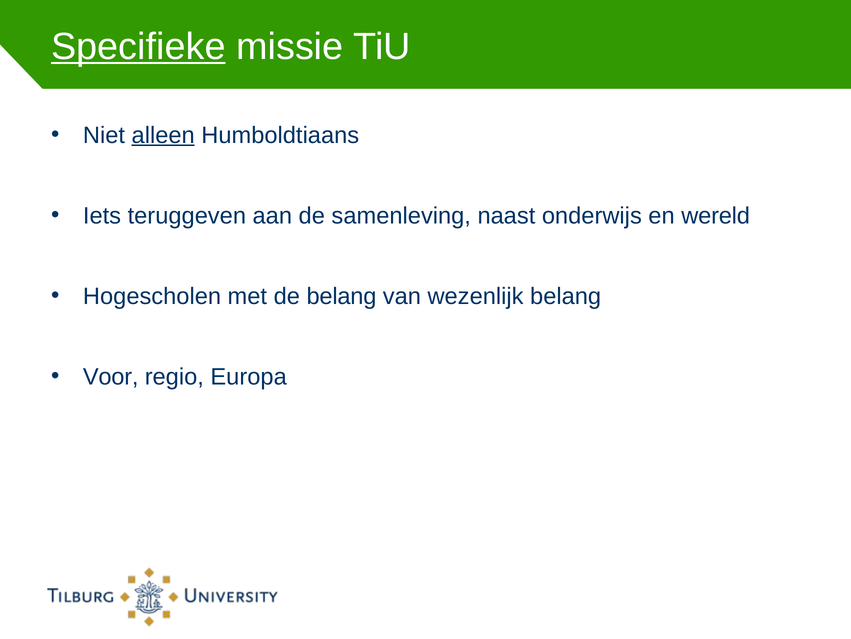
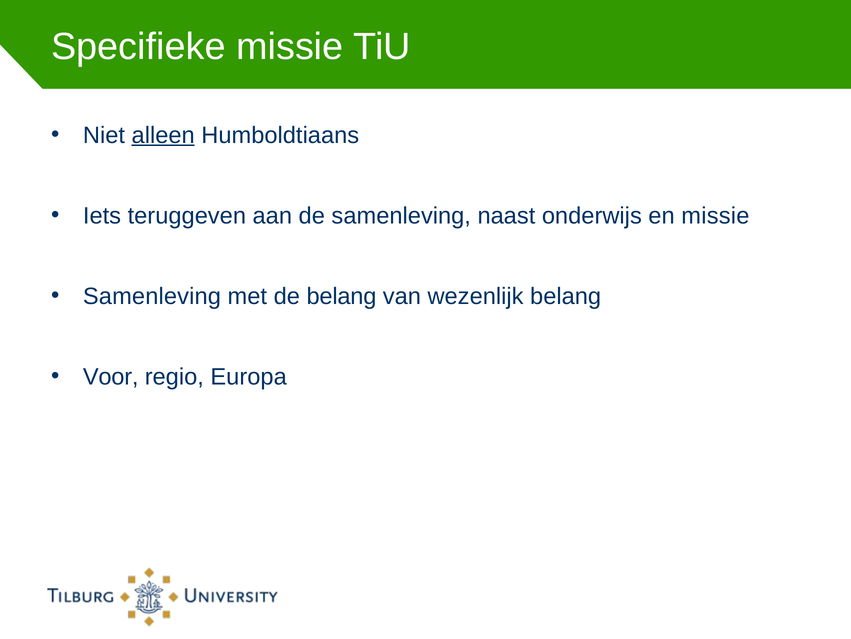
Specifieke underline: present -> none (138, 47)
en wereld: wereld -> missie (715, 215)
Hogescholen: Hogescholen -> Samenleving (152, 296)
